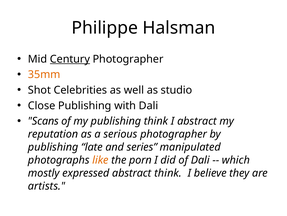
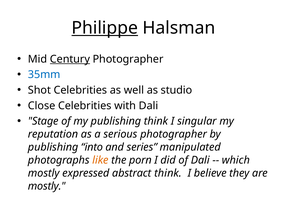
Philippe underline: none -> present (105, 28)
35mm colour: orange -> blue (44, 74)
Close Publishing: Publishing -> Celebrities (85, 105)
Scans: Scans -> Stage (43, 121)
I abstract: abstract -> singular (197, 121)
late: late -> into (92, 147)
artists: artists -> mostly (47, 185)
